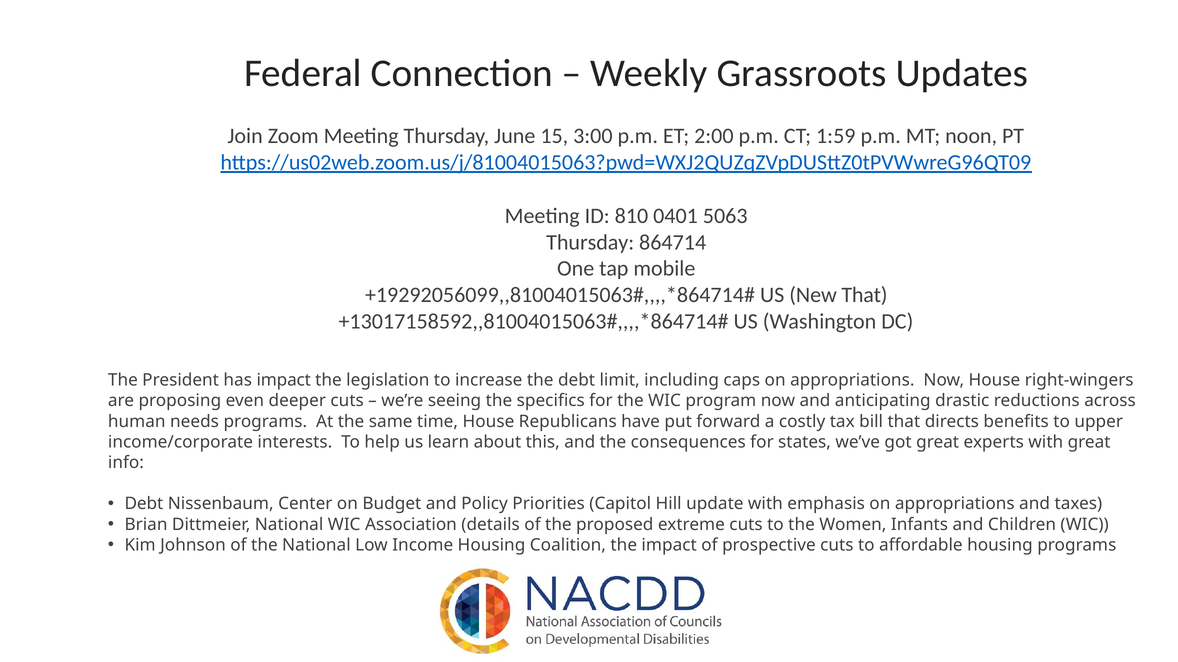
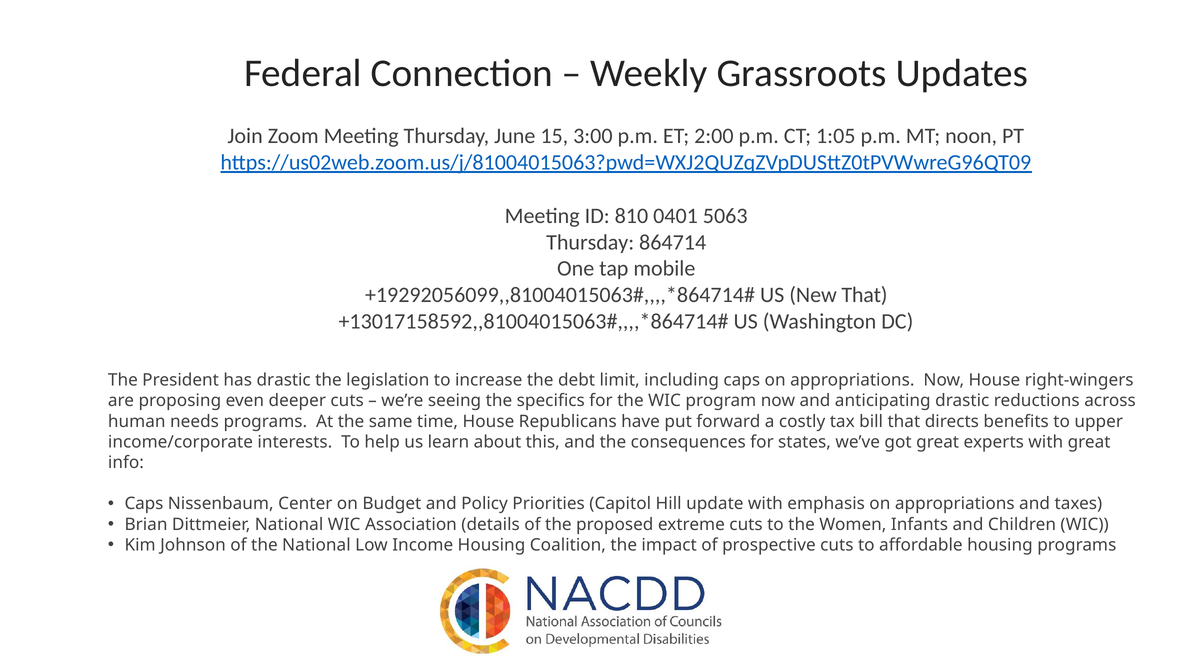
1:59: 1:59 -> 1:05 (836, 136)
has impact: impact -> drastic (284, 381)
Debt: Debt -> Caps (144, 504)
